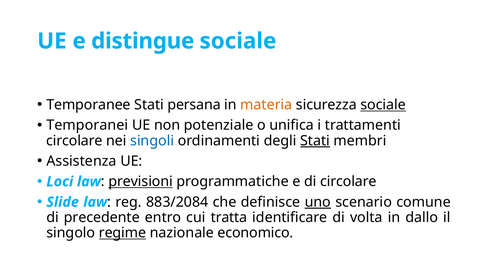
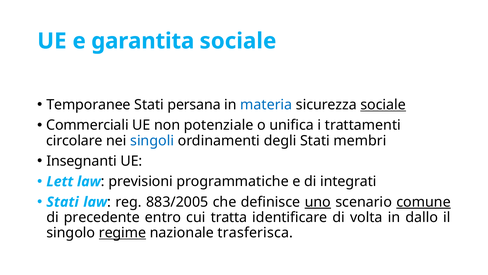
distingue: distingue -> garantita (143, 41)
materia colour: orange -> blue (266, 105)
Temporanei: Temporanei -> Commerciali (87, 125)
Stati underline: present -> none (315, 140)
Assistenza: Assistenza -> Insegnanti (82, 161)
Loci: Loci -> Lett (60, 181)
previsioni underline: present -> none (141, 181)
di circolare: circolare -> integrati (348, 181)
Slide: Slide -> Stati (63, 202)
883/2084: 883/2084 -> 883/2005 (177, 202)
comune underline: none -> present (424, 202)
economico: economico -> trasferisca (255, 232)
